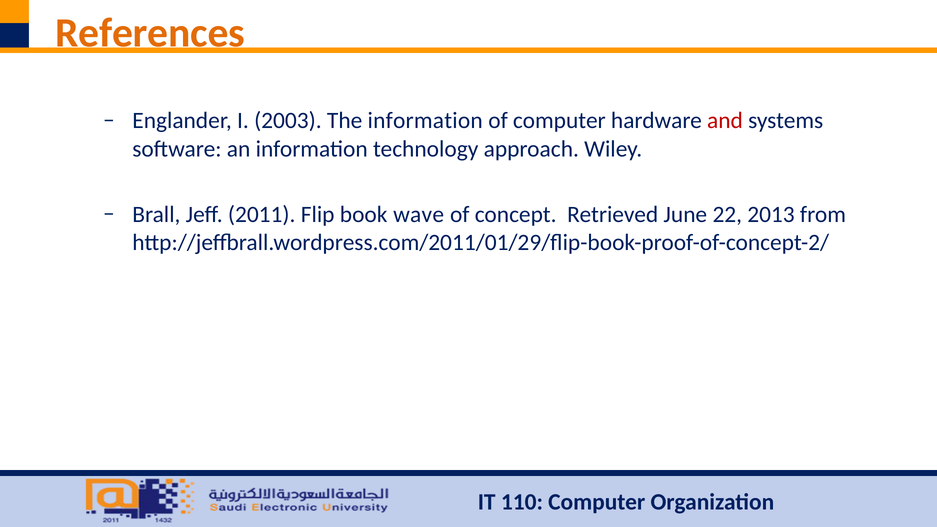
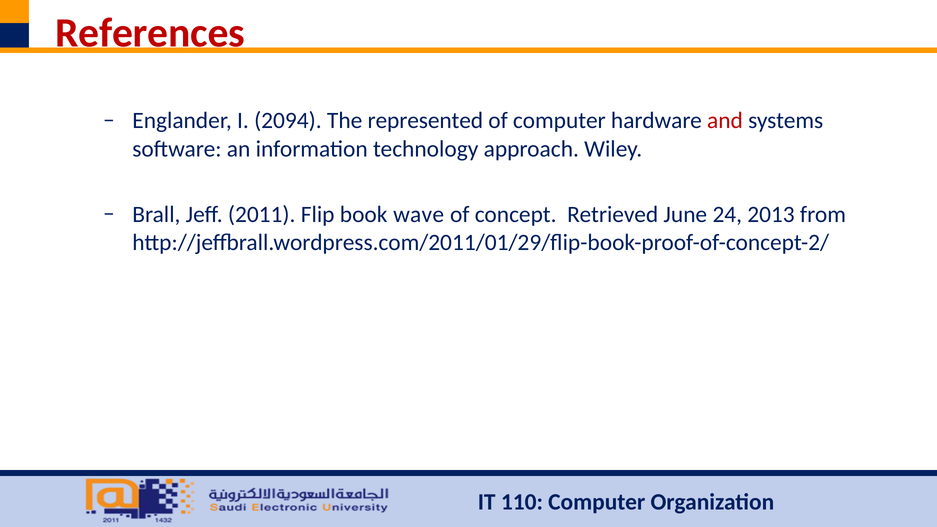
References colour: orange -> red (150, 33)
2003: 2003 -> 2094 (288, 121)
The information: information -> represented (425, 121)
22: 22 -> 24 (727, 214)
